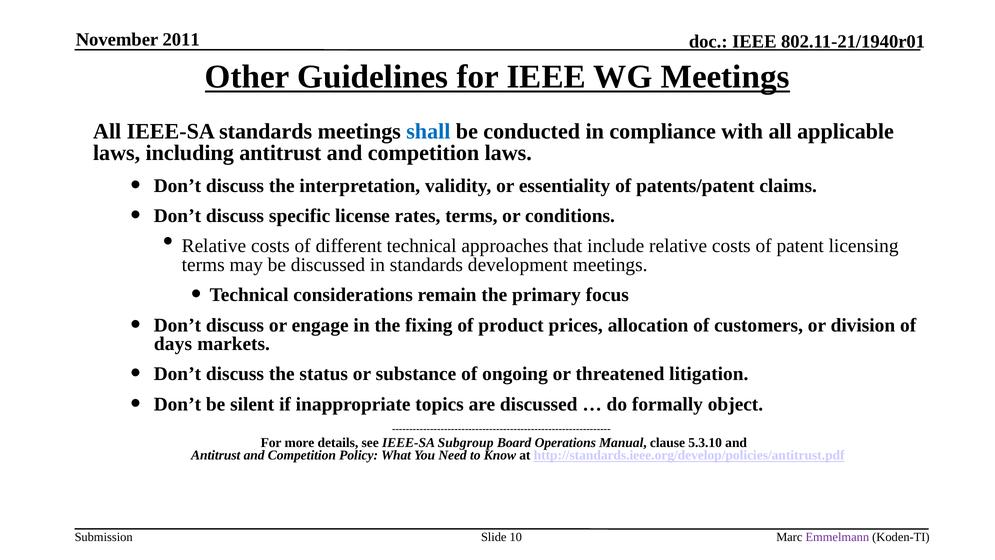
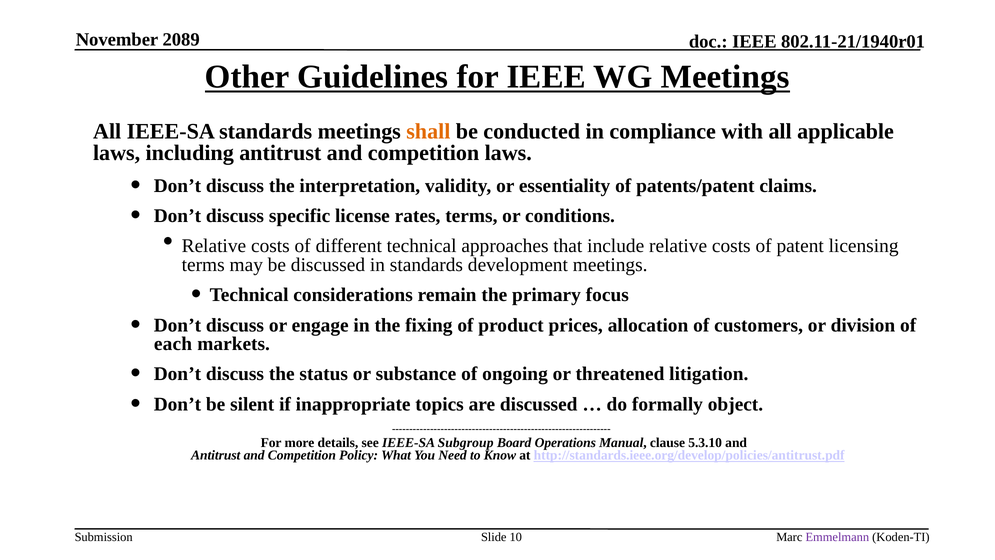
2011: 2011 -> 2089 (181, 40)
shall colour: blue -> orange (428, 132)
days: days -> each (173, 344)
